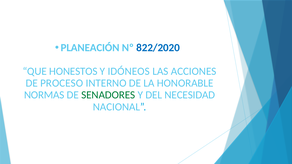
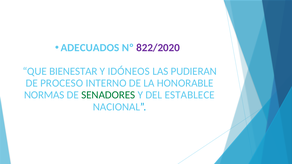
PLANEACIÓN: PLANEACIÓN -> ADECUADOS (90, 48)
822/2020 colour: blue -> purple (158, 48)
HONESTOS: HONESTOS -> BIENESTAR (73, 71)
ACCIONES: ACCIONES -> PUDIERAN (194, 71)
NECESIDAD: NECESIDAD -> ESTABLECE (190, 95)
